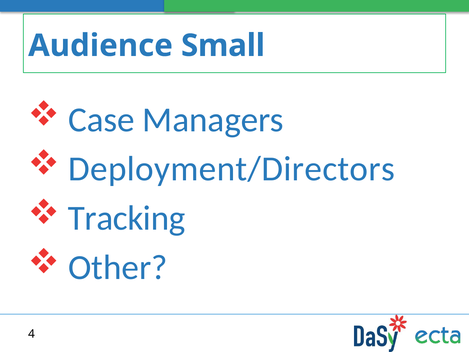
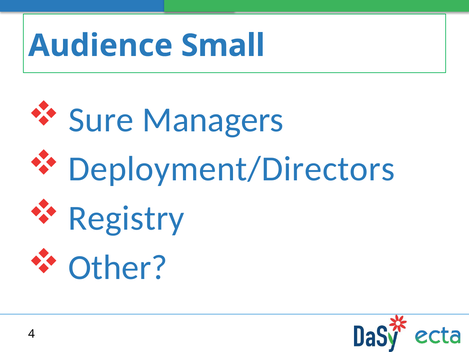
Case: Case -> Sure (101, 120)
Tracking: Tracking -> Registry (126, 218)
